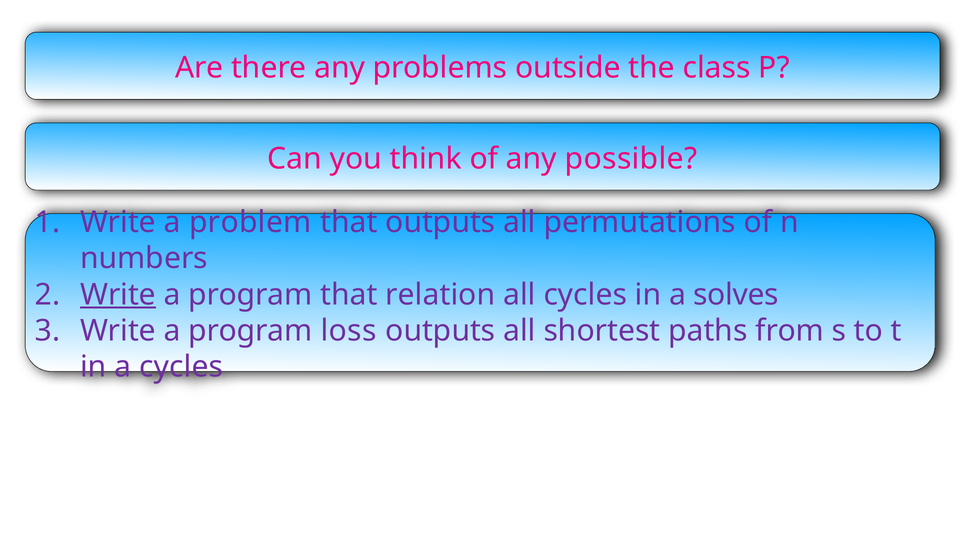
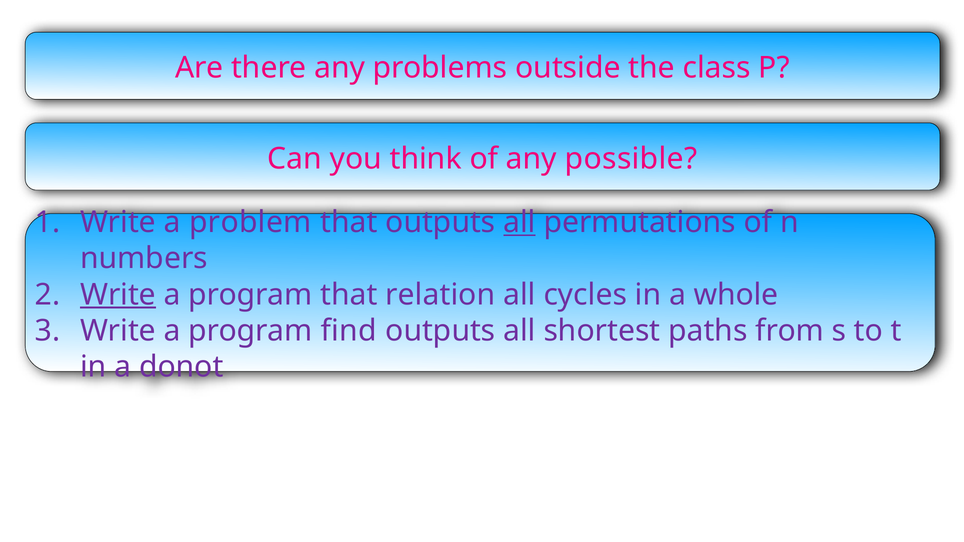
all underline: none -> present (519, 222)
solves: solves -> whole (736, 295)
loss: loss -> find (349, 331)
a cycles: cycles -> donot (181, 367)
